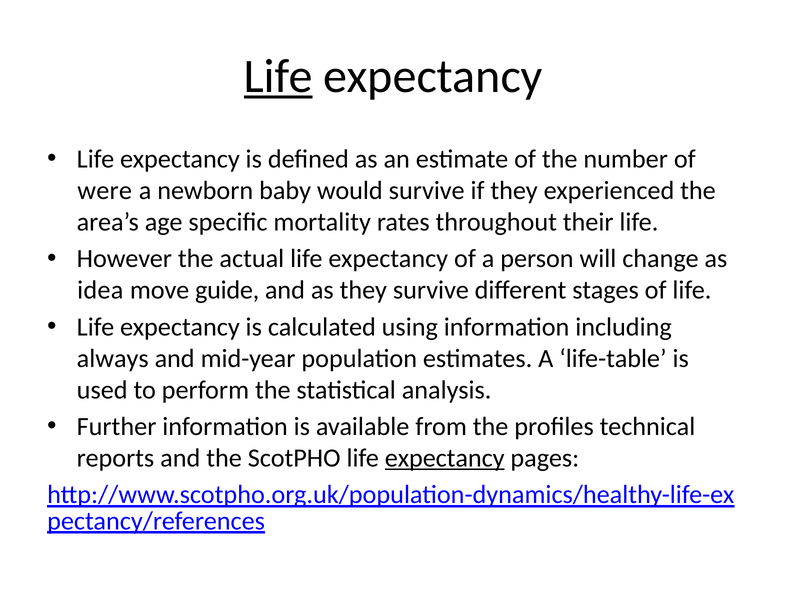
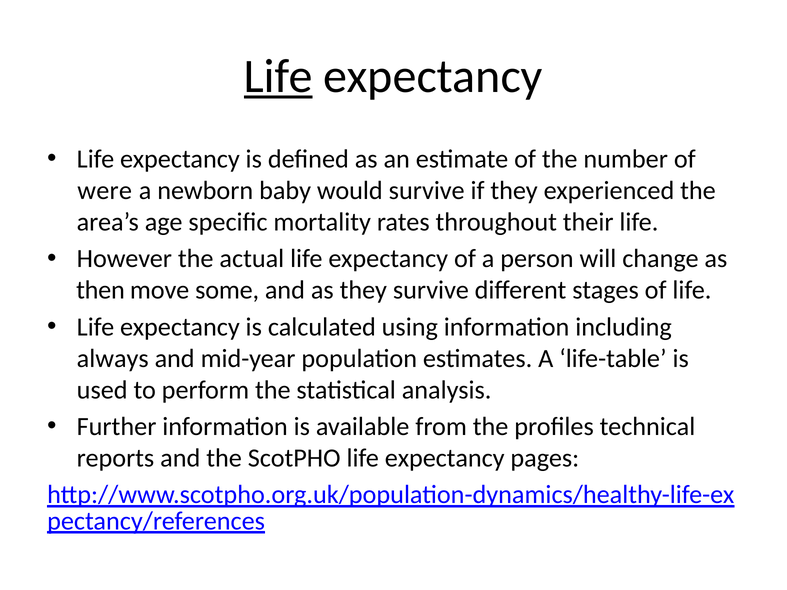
idea: idea -> then (101, 290)
guide: guide -> some (227, 290)
expectancy underline: present -> none (445, 458)
